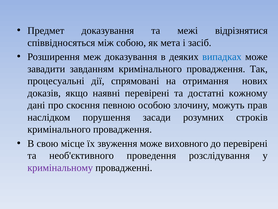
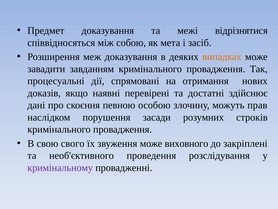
випадках colour: blue -> orange (222, 57)
кожному: кожному -> здійснює (248, 93)
місце: місце -> свого (73, 143)
до перевірені: перевірені -> закріплені (245, 143)
